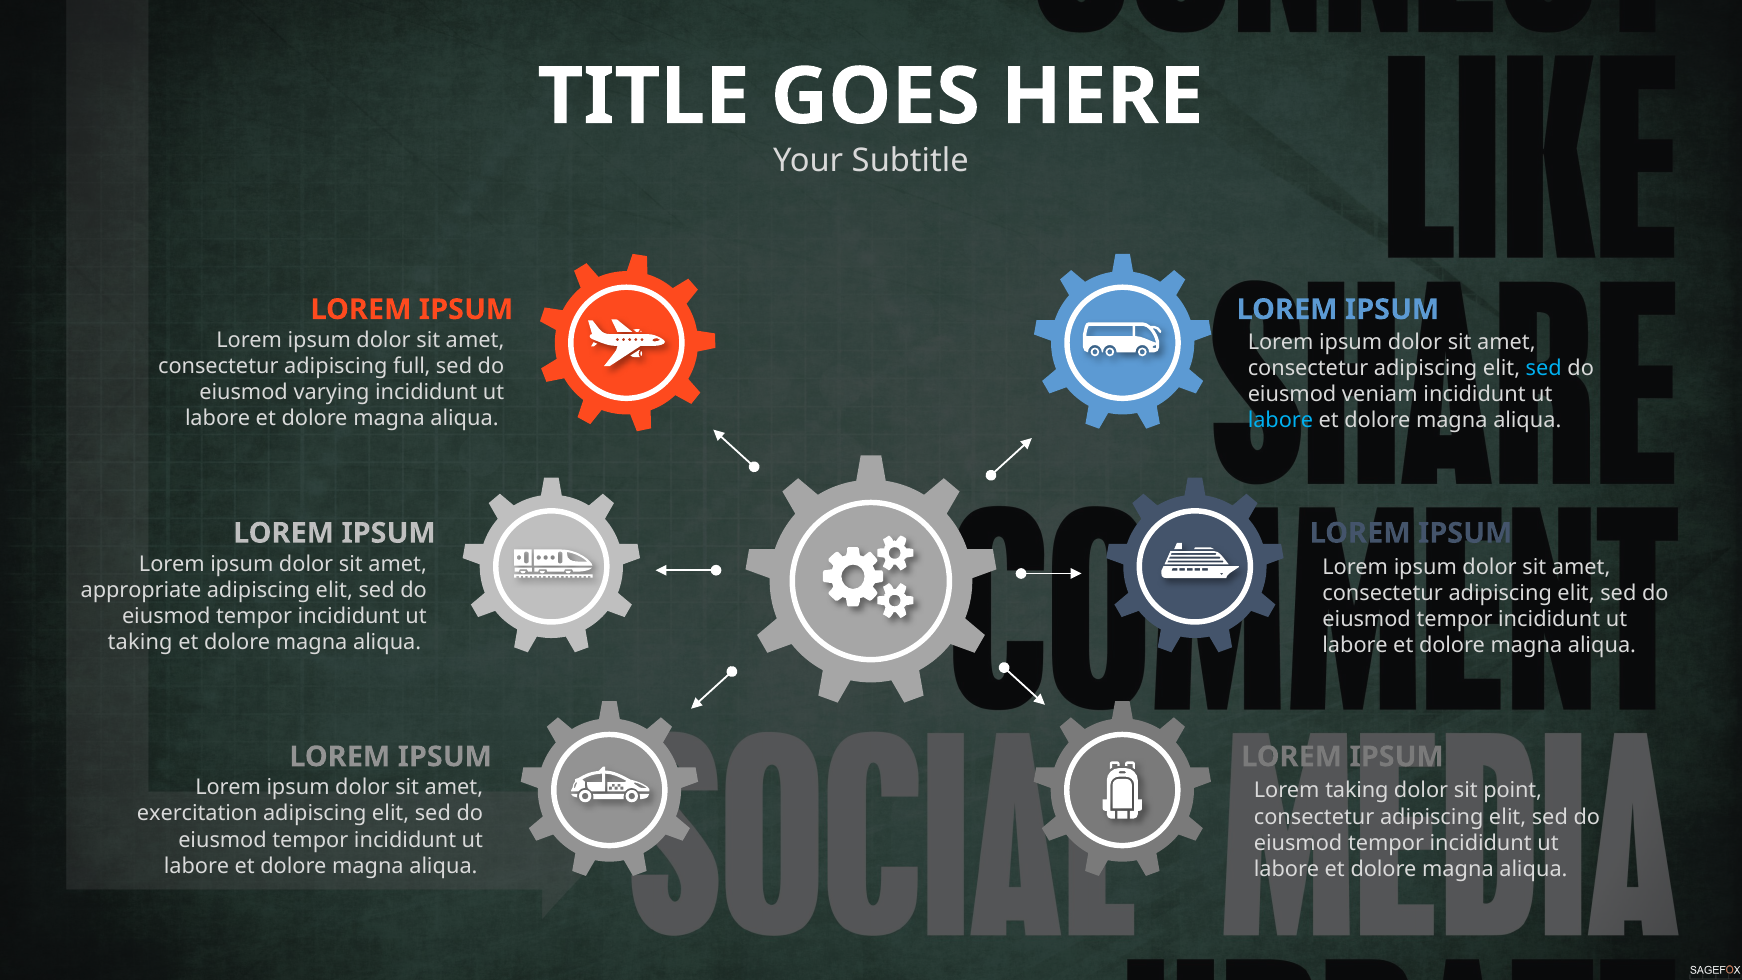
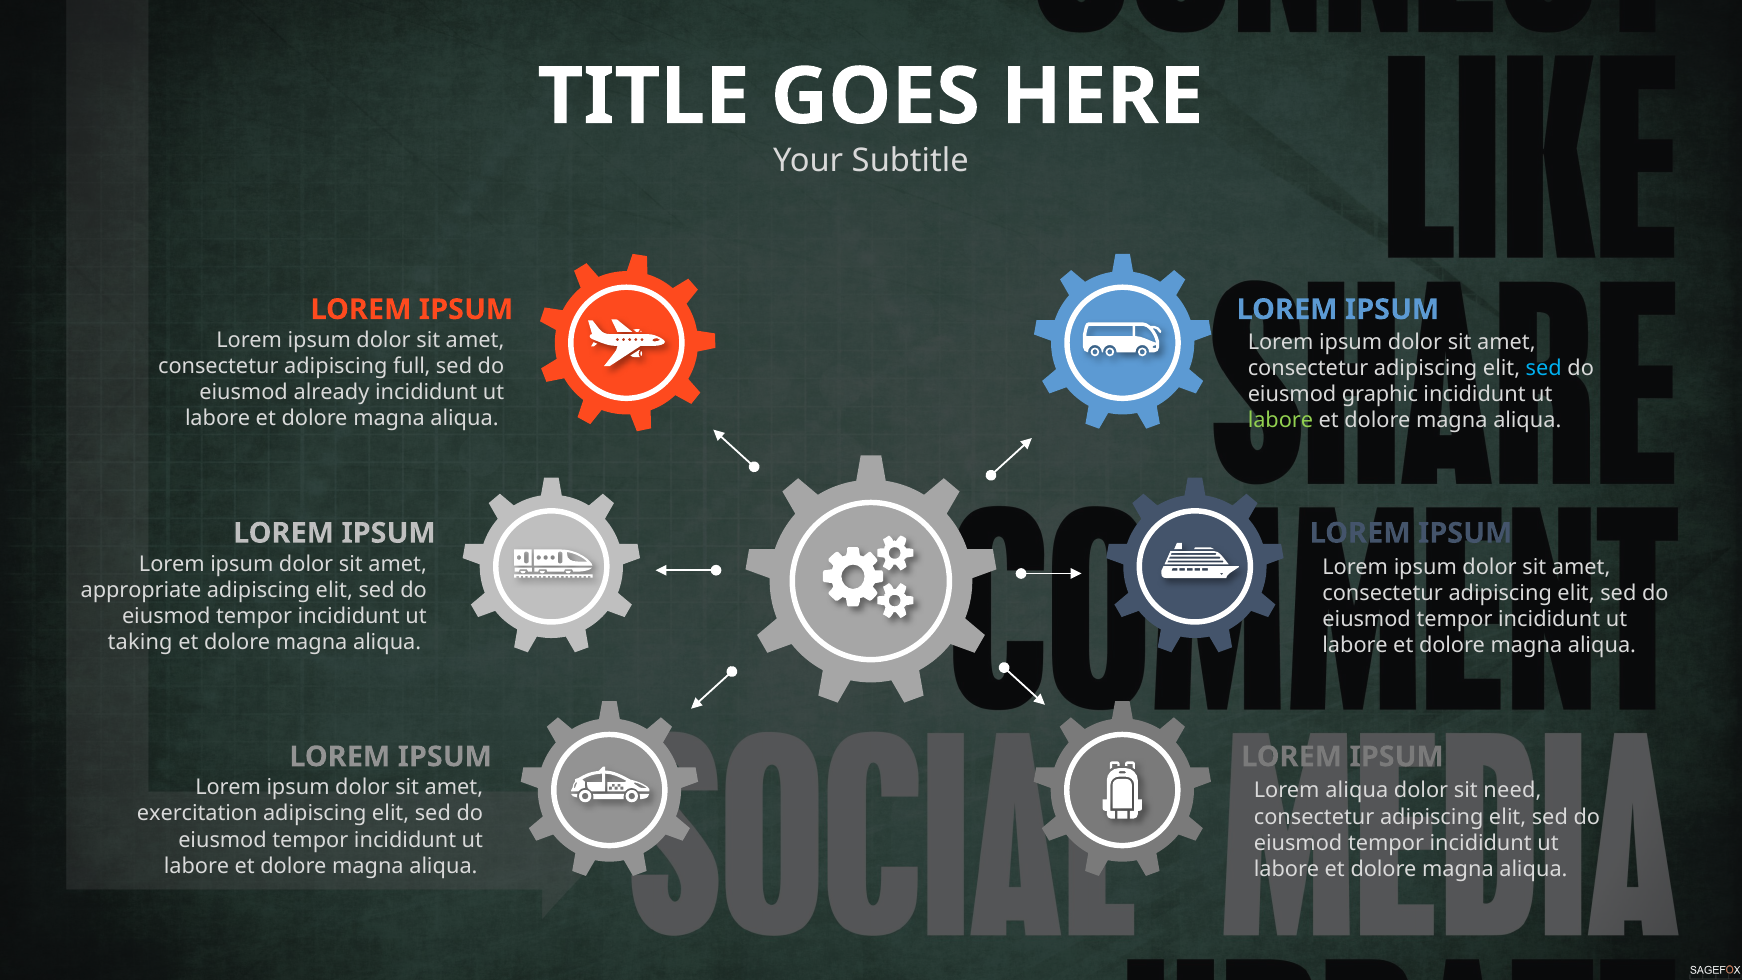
varying: varying -> already (332, 393)
veniam: veniam -> graphic (1380, 394)
labore colour: light blue -> light green (1280, 420)
Lorem taking: taking -> aliqua (1357, 791)
point: point -> need (1512, 791)
